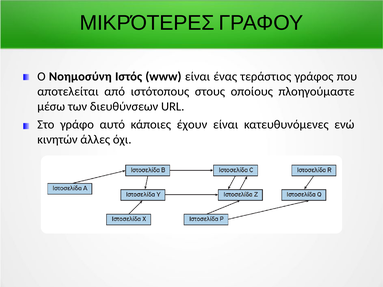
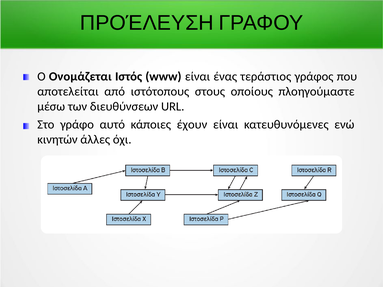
ΜΙΚΡΌΤΕΡΕΣ: ΜΙΚΡΌΤΕΡΕΣ -> ΠΡΟΈΛΕΥΣΗ (147, 23)
Νοημοσύνη: Νοημοσύνη -> Ονομάζεται (80, 77)
